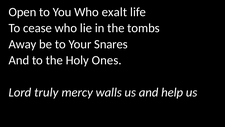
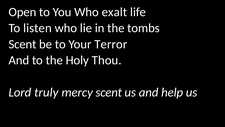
cease: cease -> listen (37, 28)
Away: Away -> Scent (22, 44)
Snares: Snares -> Terror (111, 44)
Ones: Ones -> Thou (107, 60)
mercy walls: walls -> scent (109, 92)
